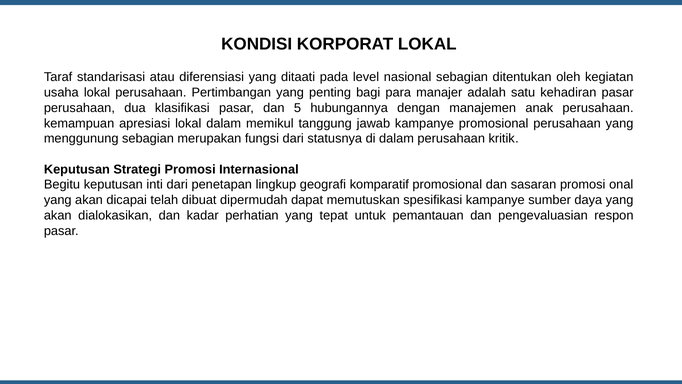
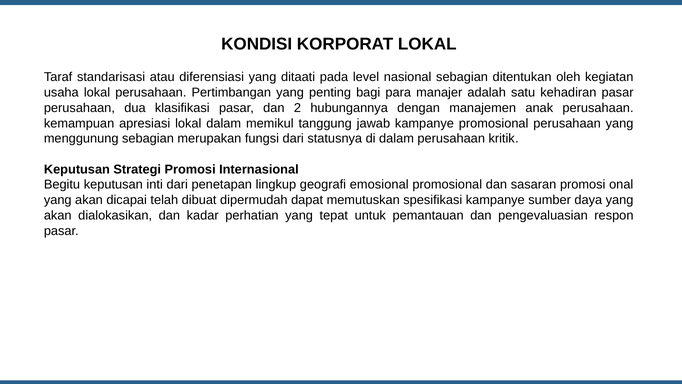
5: 5 -> 2 (297, 108)
komparatif: komparatif -> emosional (379, 185)
